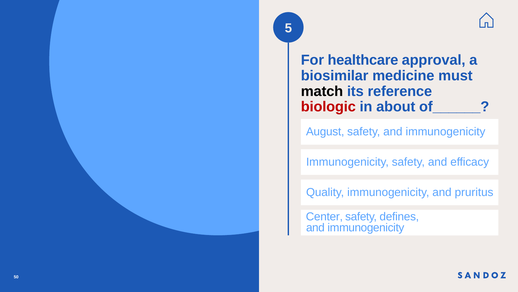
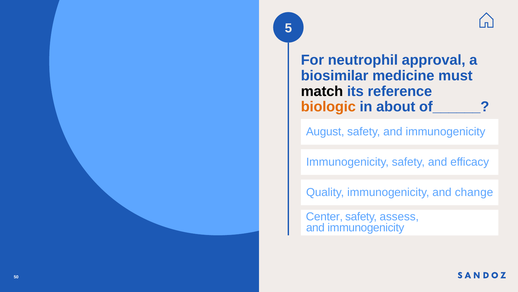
healthcare: healthcare -> neutrophil (363, 60)
biologic colour: red -> orange (328, 107)
pruritus: pruritus -> change (474, 192)
defines: defines -> assess (399, 216)
